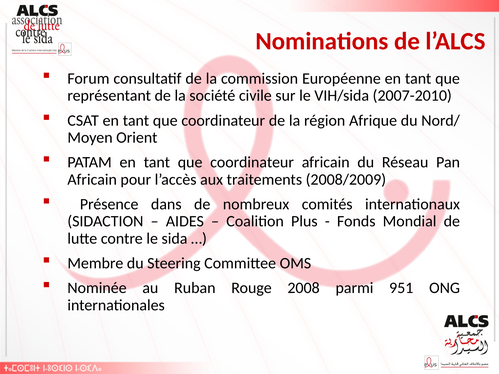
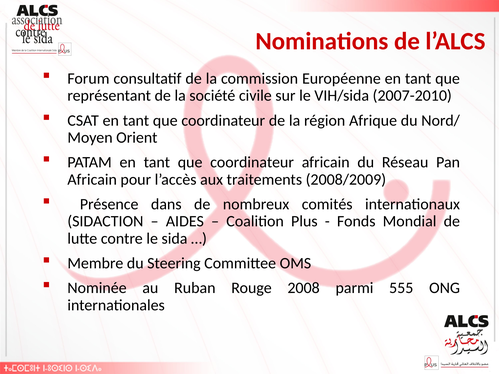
951: 951 -> 555 (401, 288)
